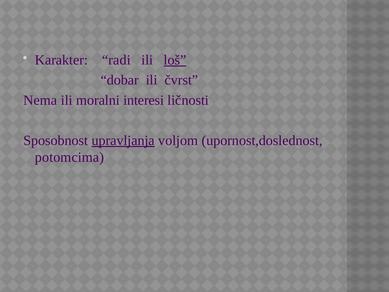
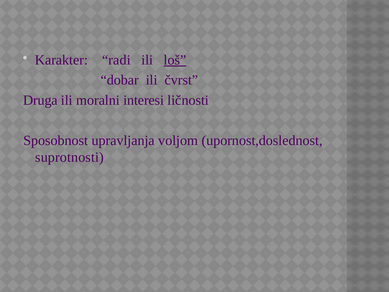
Nema: Nema -> Druga (40, 100)
upravljanja underline: present -> none (123, 140)
potomcima: potomcima -> suprotnosti (69, 157)
